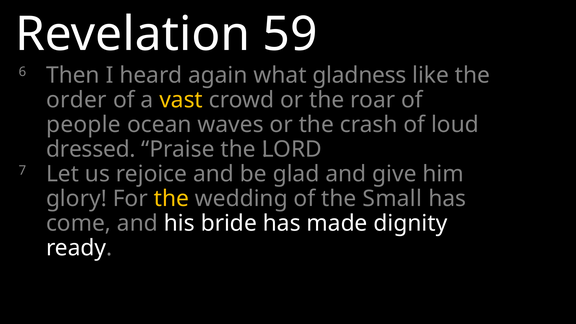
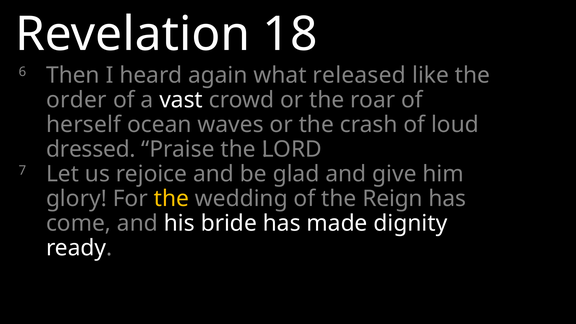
59: 59 -> 18 (290, 34)
gladness: gladness -> released (359, 75)
vast colour: yellow -> white (181, 100)
people: people -> herself (84, 125)
Small: Small -> Reign (392, 199)
